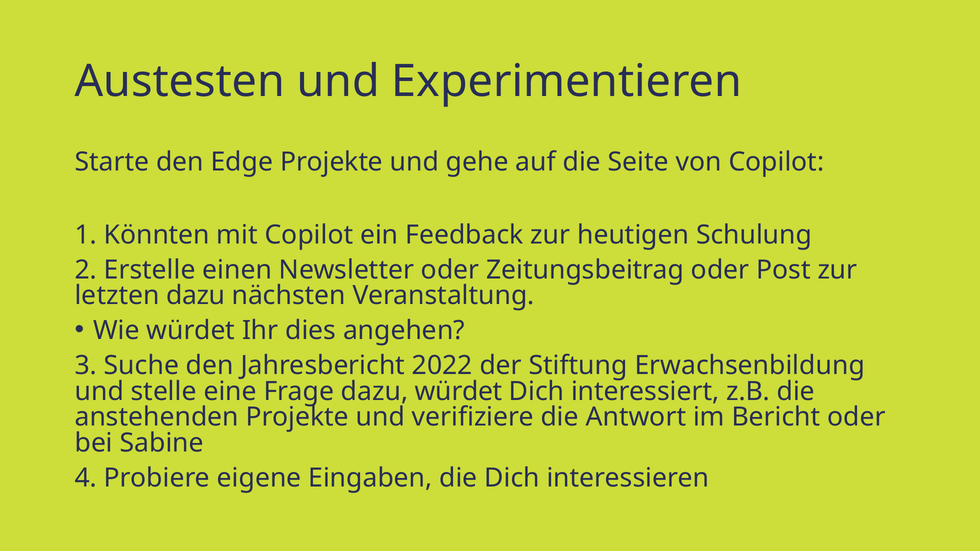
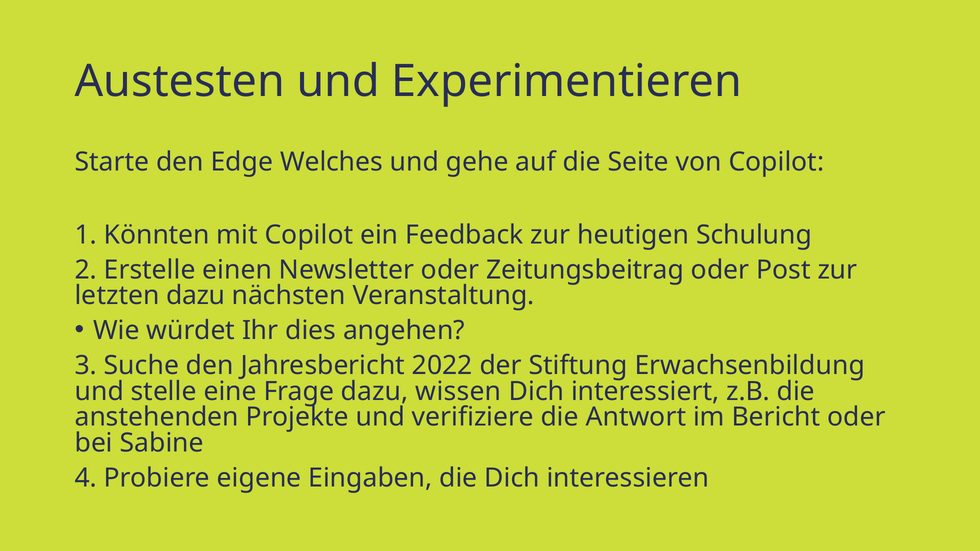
Edge Projekte: Projekte -> Welches (331, 162)
dazu würdet: würdet -> wissen (458, 391)
